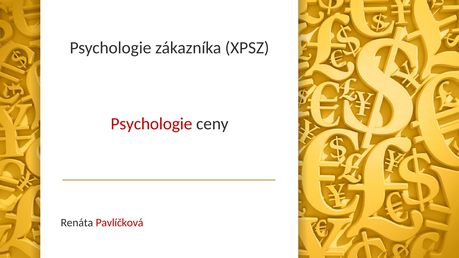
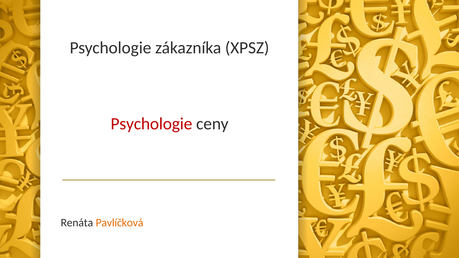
Pavlíčková colour: red -> orange (120, 223)
